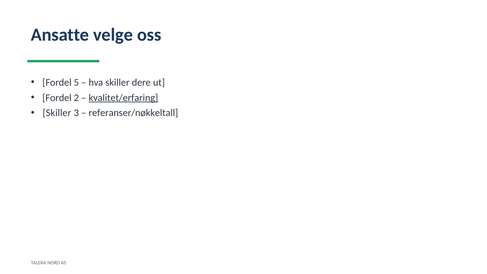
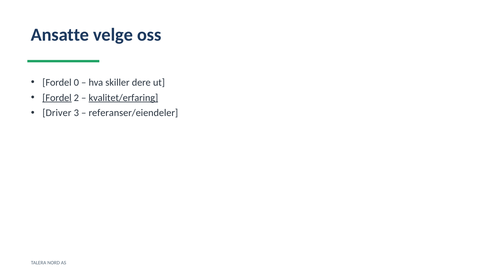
5: 5 -> 0 (76, 82)
Fordel underline: none -> present (57, 98)
Skiller: Skiller -> Driver (57, 113)
referanser/nøkkeltall: referanser/nøkkeltall -> referanser/eiendeler (133, 113)
